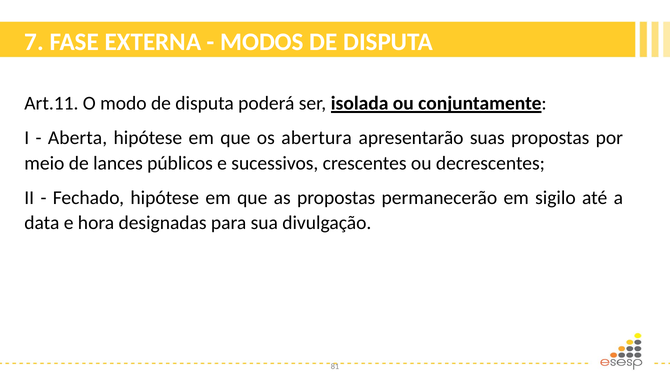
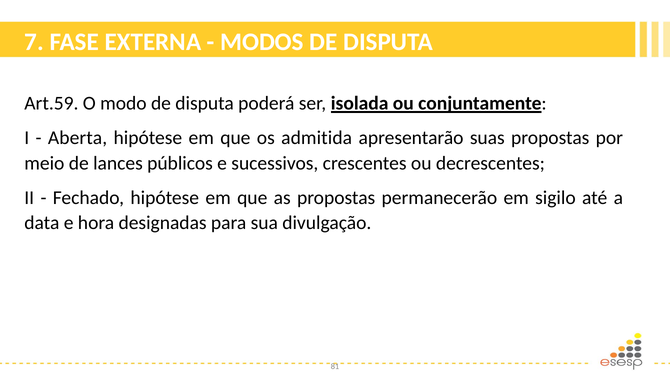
Art.11: Art.11 -> Art.59 (51, 103)
abertura: abertura -> admitida (317, 138)
